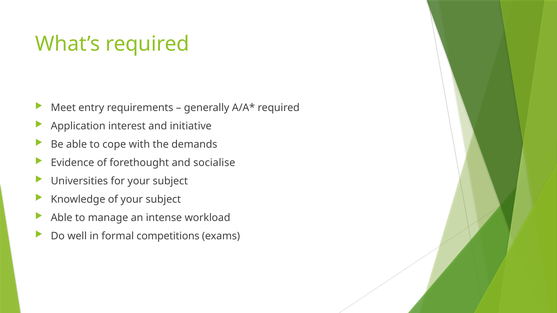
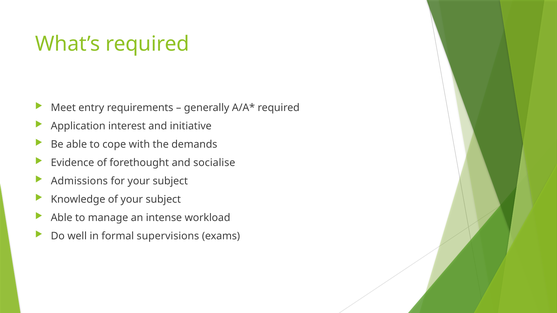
Universities: Universities -> Admissions (79, 181)
competitions: competitions -> supervisions (168, 236)
